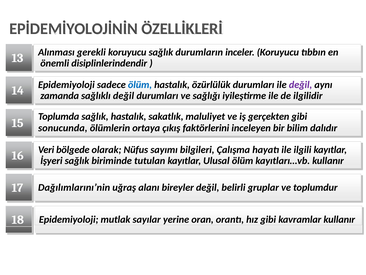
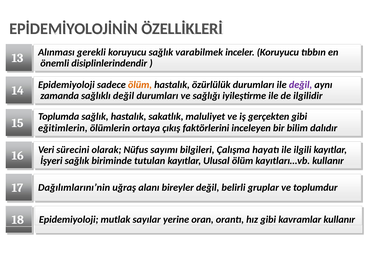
durumların: durumların -> varabilmek (199, 52)
ölüm colour: blue -> orange (140, 85)
sonucunda: sonucunda -> eğitimlerin (63, 128)
bölgede: bölgede -> sürecini (73, 149)
